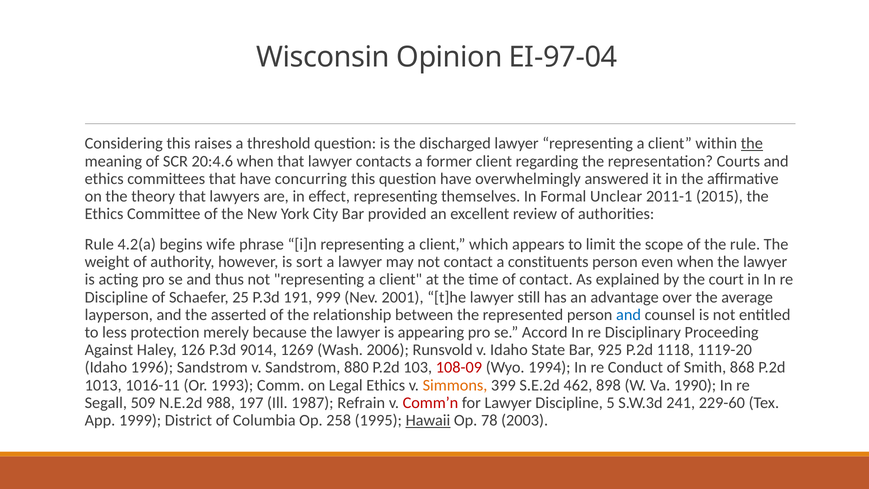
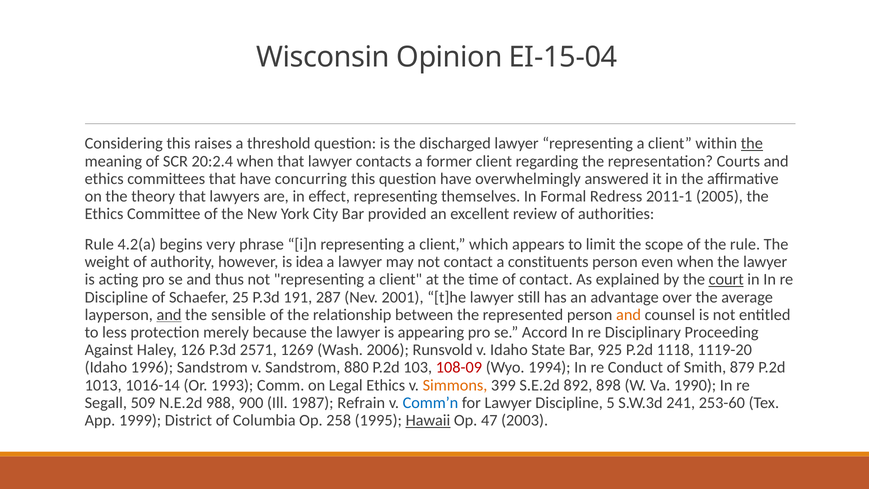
EI-97-04: EI-97-04 -> EI-15-04 (563, 57)
20:4.6: 20:4.6 -> 20:2.4 (212, 161)
Unclear: Unclear -> Redress (616, 196)
2015: 2015 -> 2005 (719, 196)
wife: wife -> very (221, 244)
sort: sort -> idea (310, 262)
court underline: none -> present (726, 279)
999: 999 -> 287 (328, 297)
and underline: none -> present (169, 315)
asserted: asserted -> sensible (239, 315)
and colour: blue -> orange (629, 315)
9014: 9014 -> 2571 (258, 350)
868: 868 -> 879 (742, 367)
1016-11: 1016-11 -> 1016-14 (153, 385)
462: 462 -> 892 (578, 385)
197: 197 -> 900 (251, 403)
Comm’n colour: red -> blue (430, 403)
229-60: 229-60 -> 253-60 (722, 403)
78: 78 -> 47 (489, 420)
